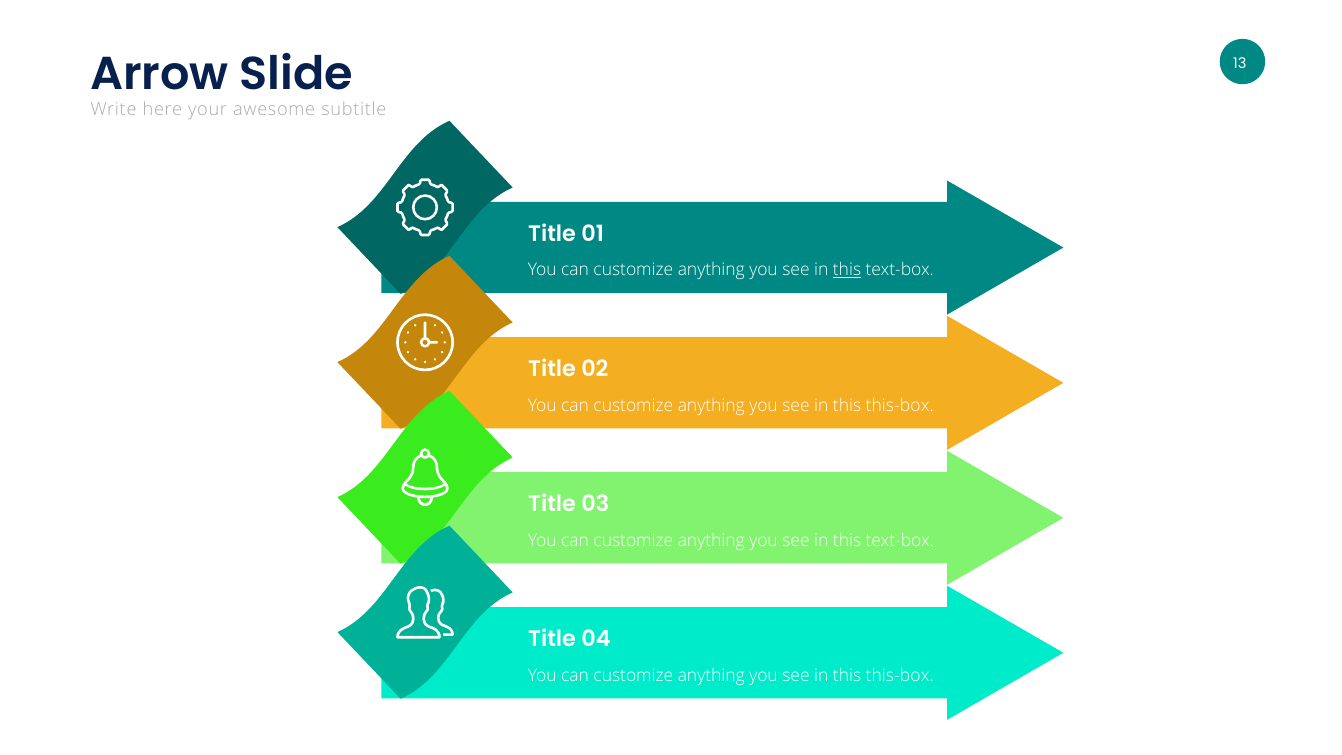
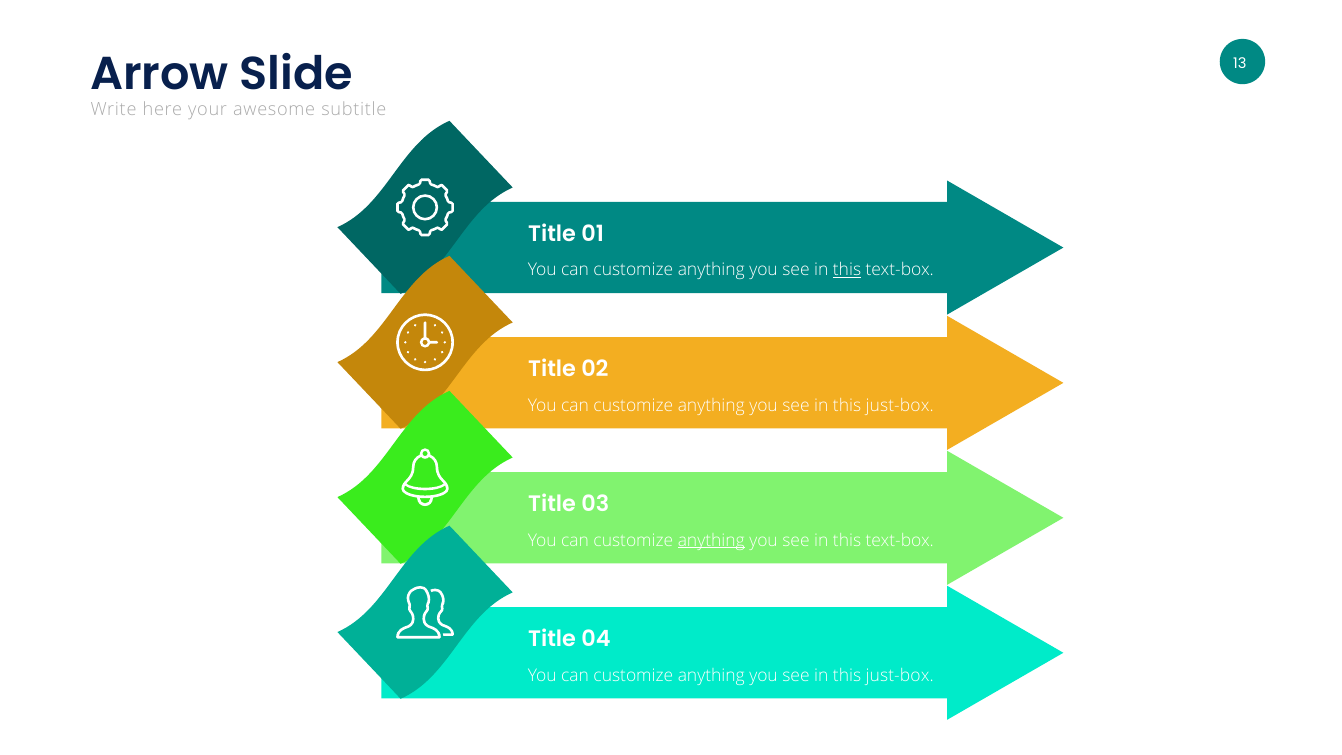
this-box: this-box -> just-box (900, 405)
anything underline: none -> present (711, 540)
this-box: this-box -> just-box (900, 675)
